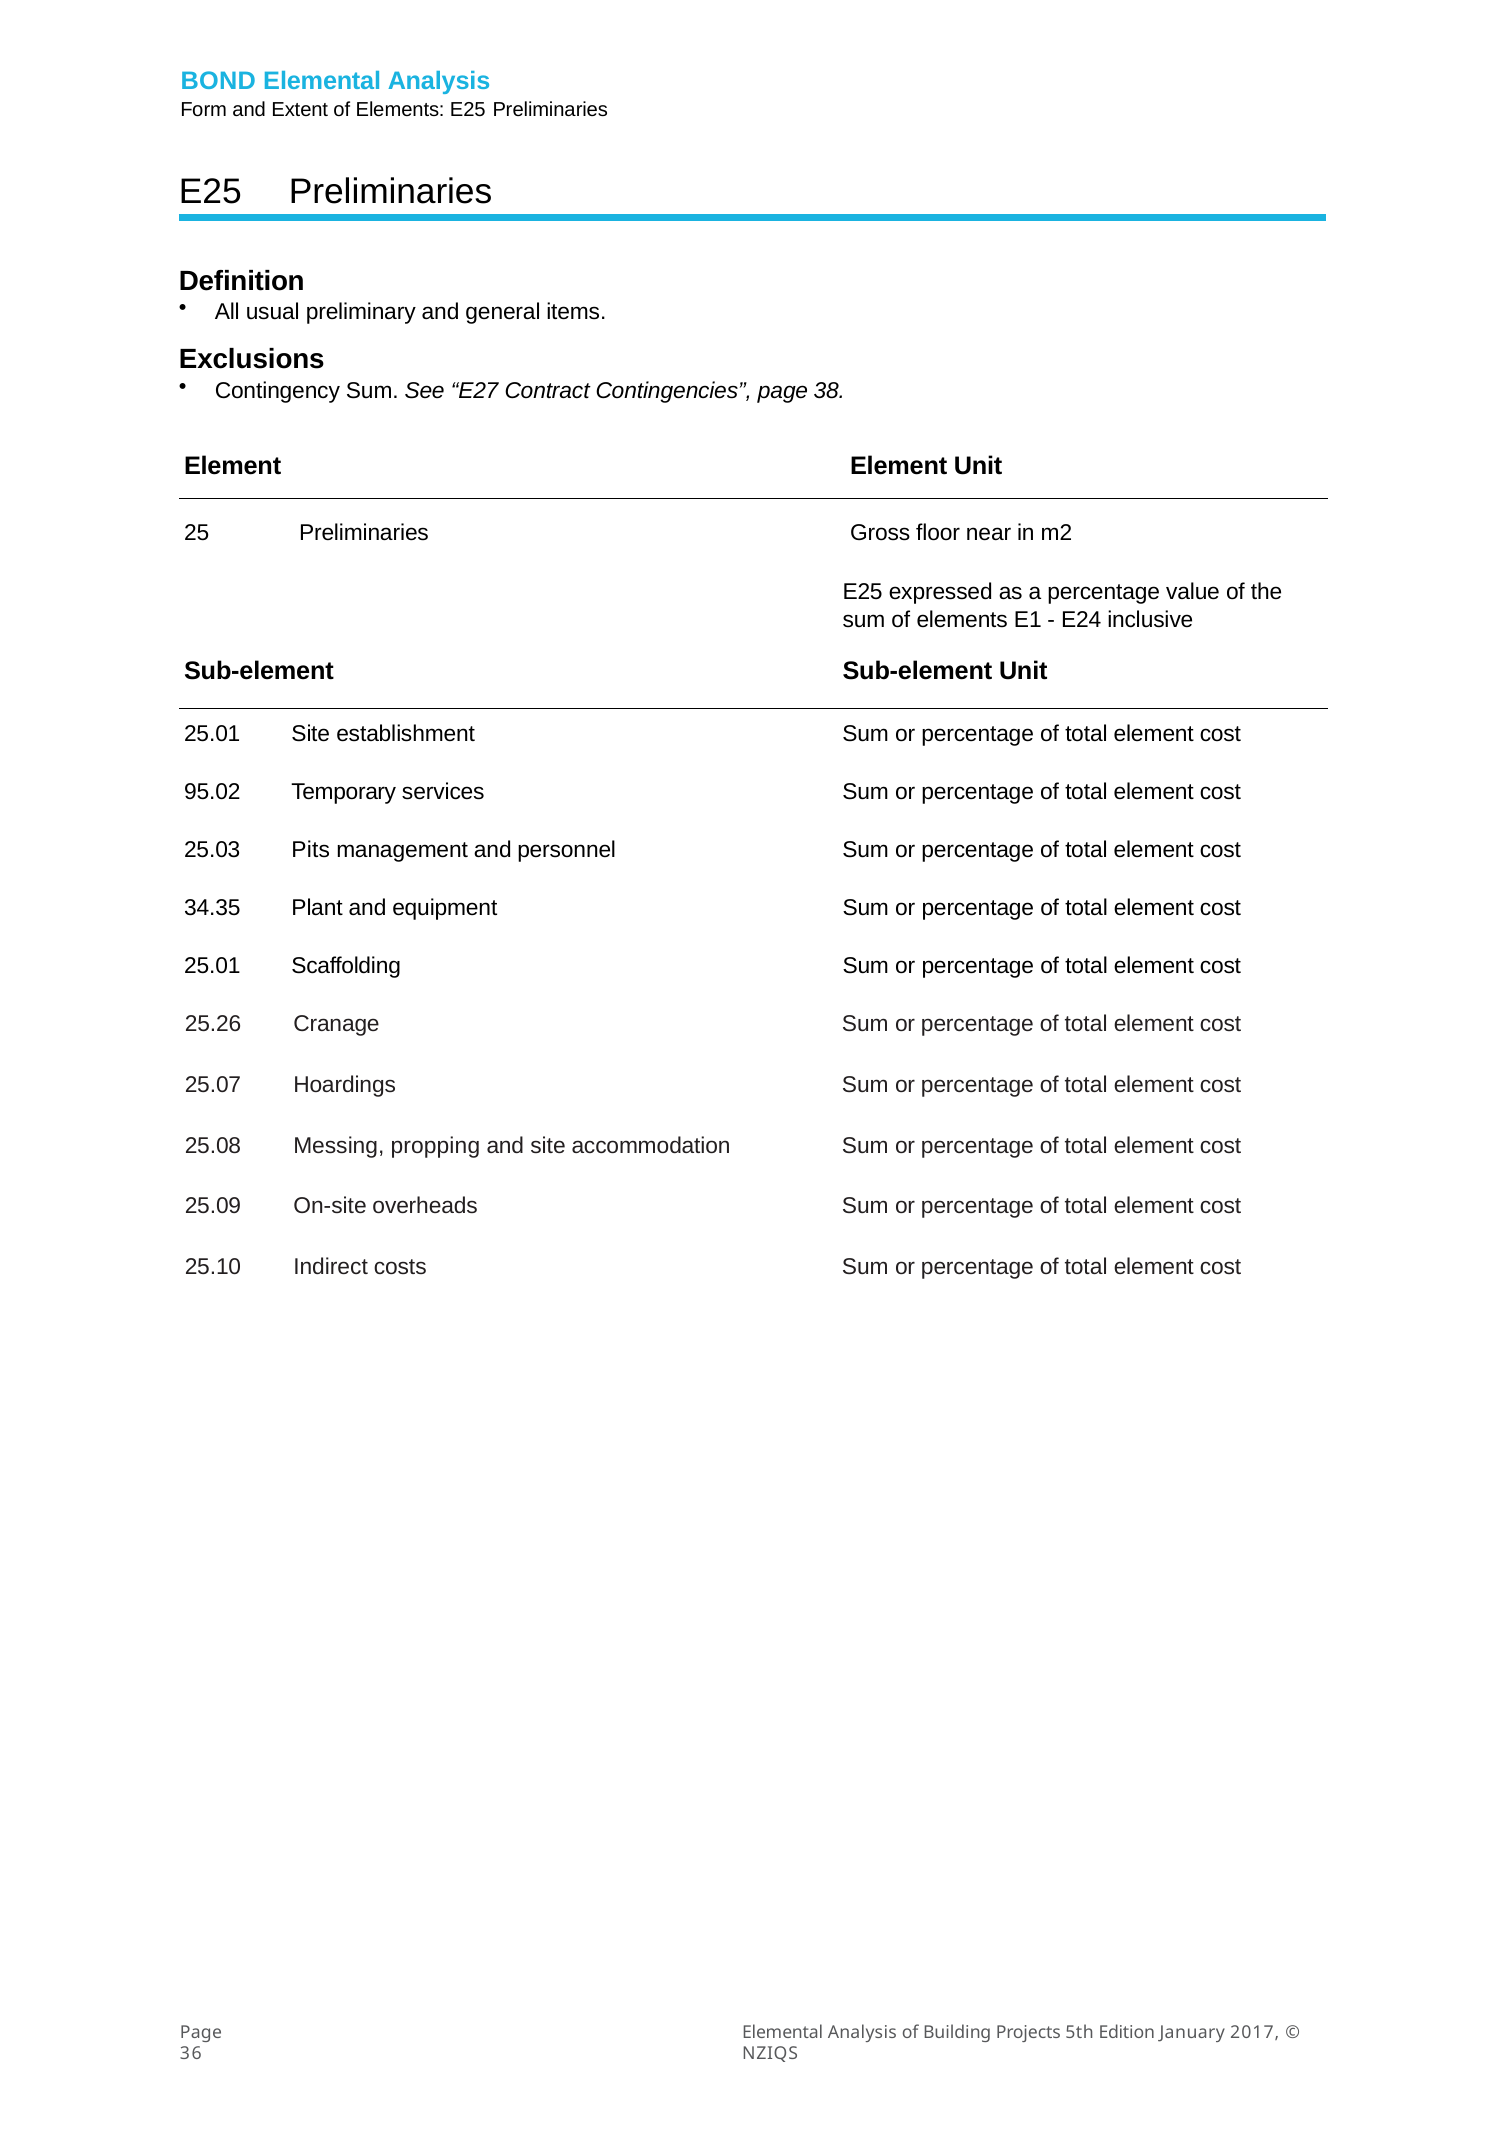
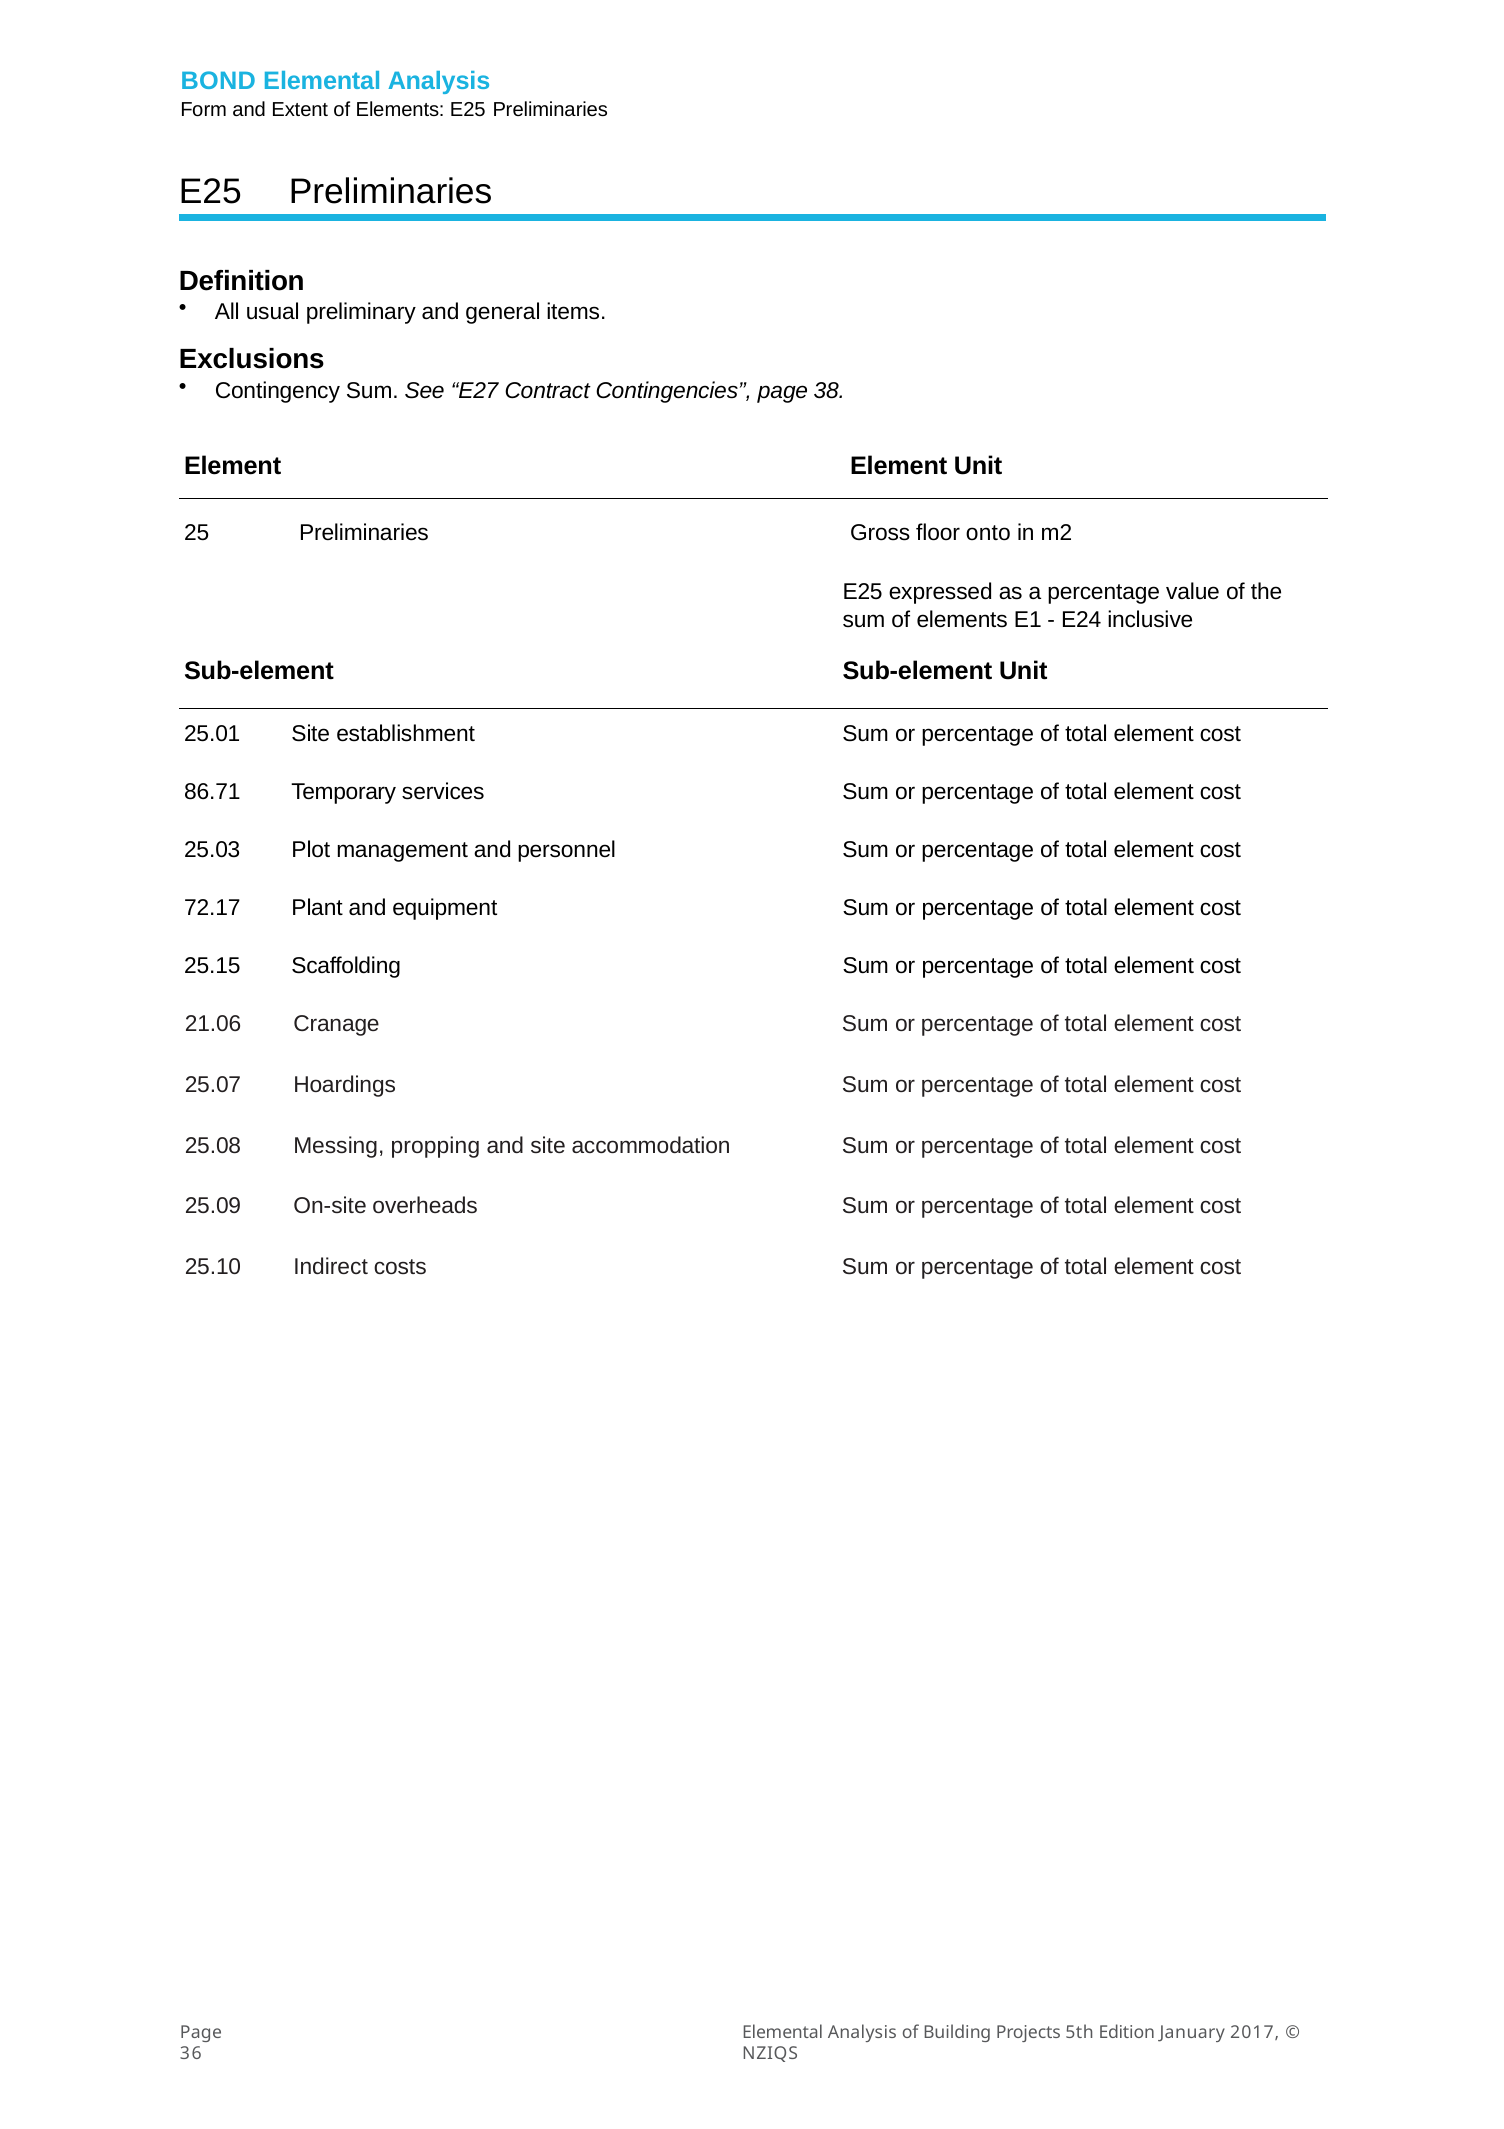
near: near -> onto (988, 533)
95.02: 95.02 -> 86.71 (212, 792)
Pits: Pits -> Plot (311, 850)
34.35: 34.35 -> 72.17 (212, 908)
25.01: 25.01 -> 25.15 (212, 966)
25.26: 25.26 -> 21.06 (213, 1024)
